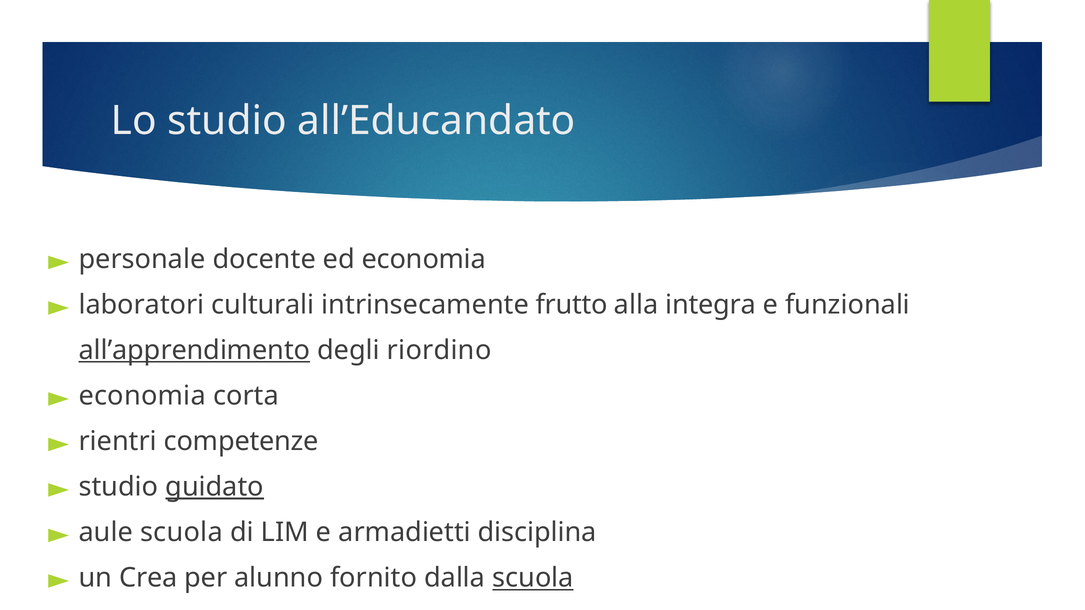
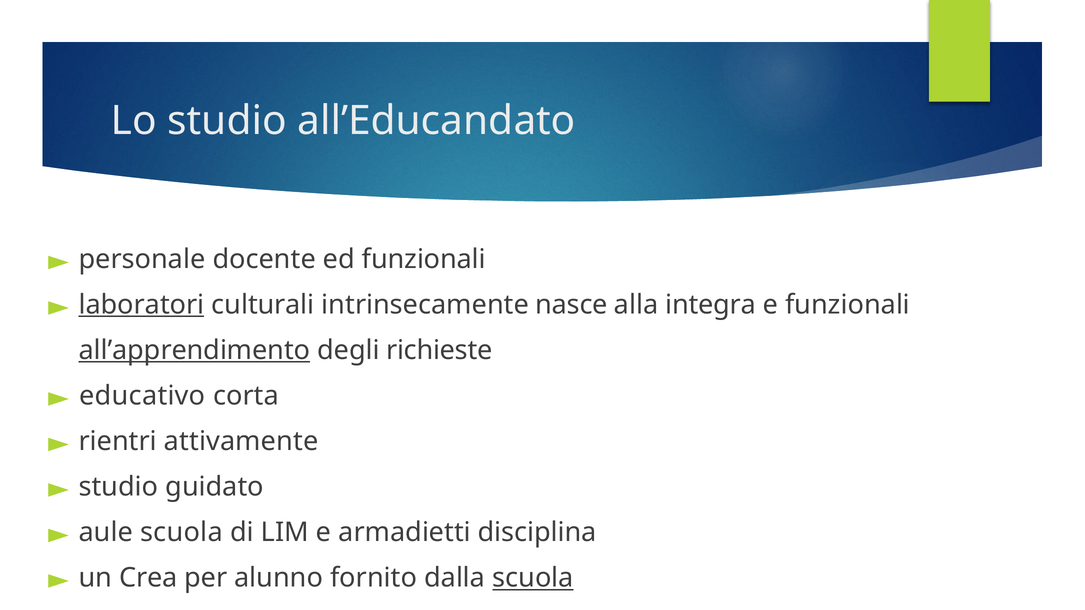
ed economia: economia -> funzionali (424, 259)
laboratori underline: none -> present (142, 305)
frutto: frutto -> nasce (572, 305)
riordino: riordino -> richieste (439, 350)
economia: economia -> educativo (142, 396)
competenze: competenze -> attivamente (241, 442)
guidato underline: present -> none (215, 487)
